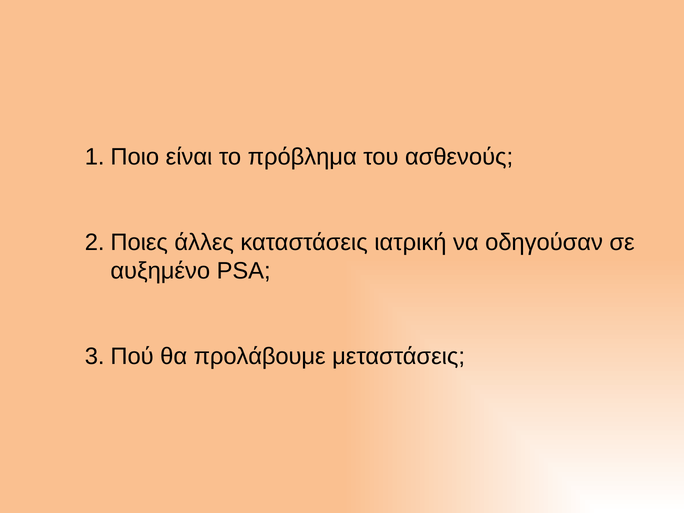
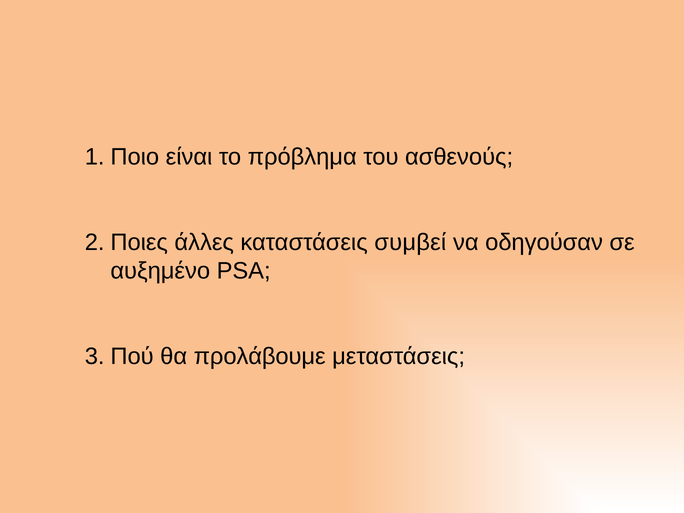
ιατρική: ιατρική -> συμβεί (410, 243)
